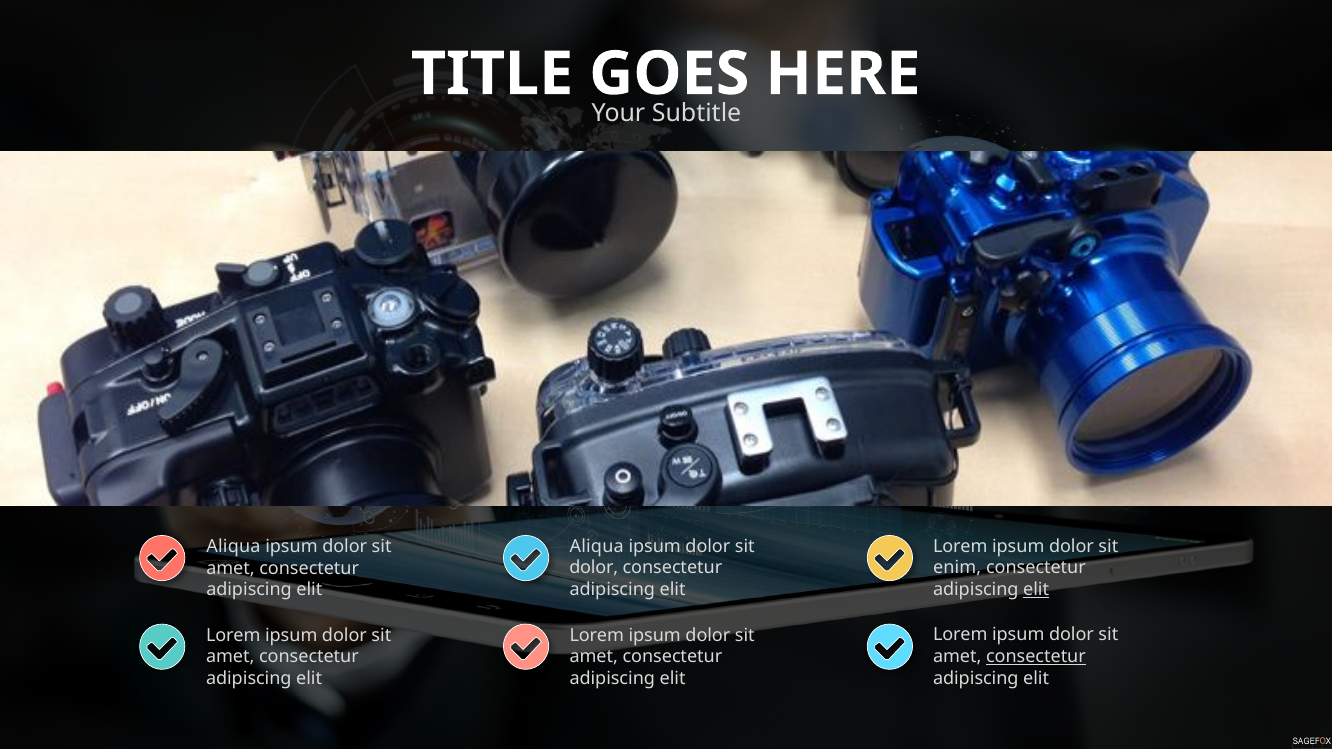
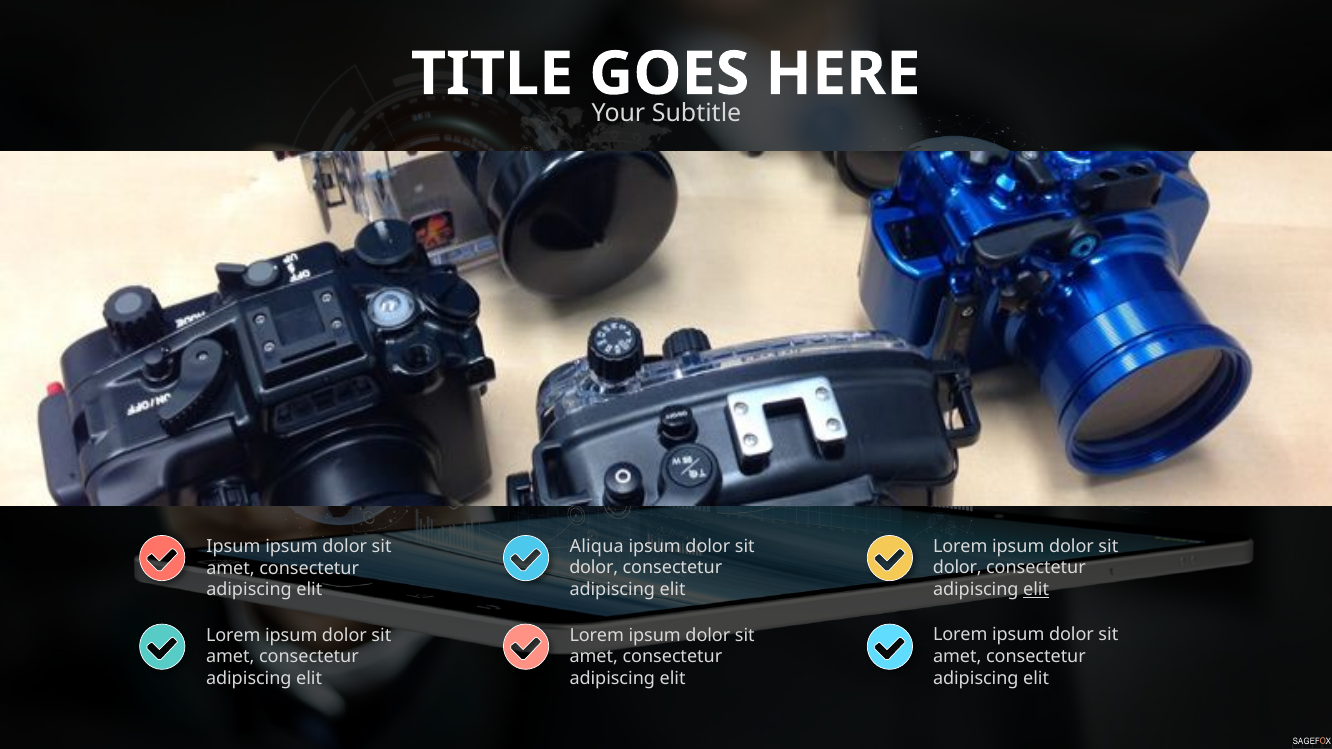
Aliqua: Aliqua -> Ipsum (233, 547)
enim: enim -> dolor (957, 568)
consectetur underline: present -> none (1036, 657)
